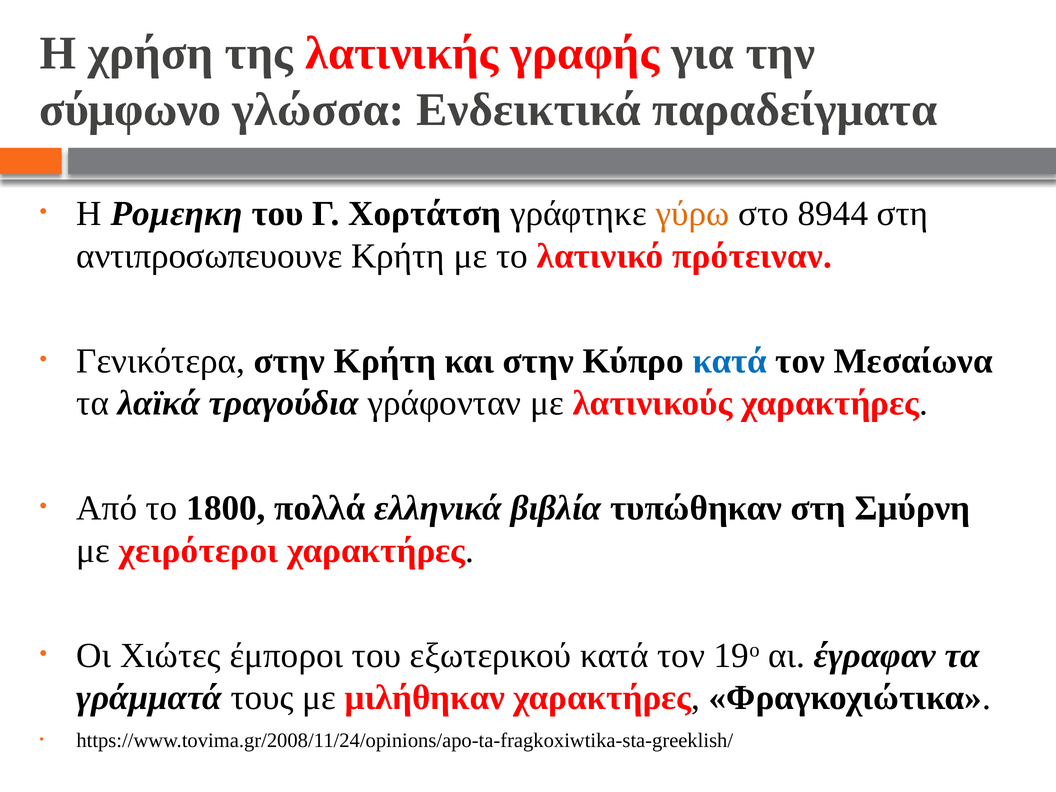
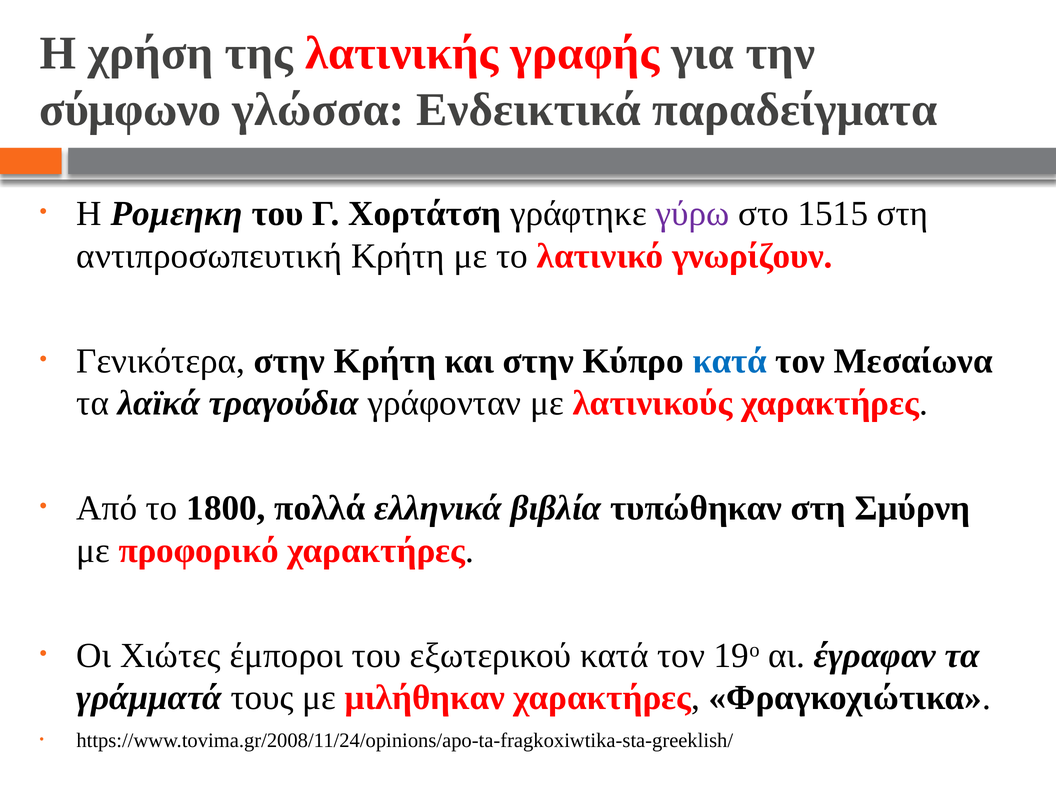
γύρω colour: orange -> purple (692, 214)
8944: 8944 -> 1515 (833, 214)
αντιπροσωπευουνε: αντιπροσωπευουνε -> αντιπροσωπευτική (209, 256)
πρότειναν: πρότειναν -> γνωρίζουν (752, 256)
χειρότεροι: χειρότεροι -> προφορικό (199, 550)
